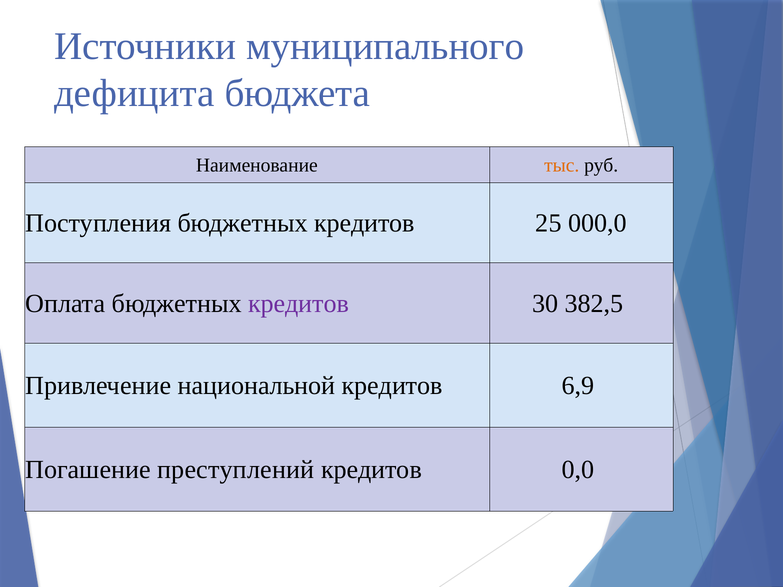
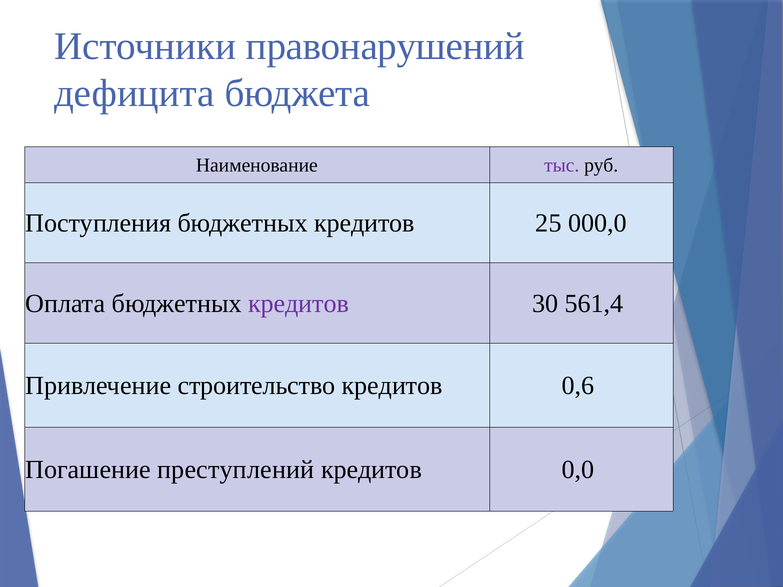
муниципального: муниципального -> правонарушений (385, 46)
тыс colour: orange -> purple (562, 165)
382,5: 382,5 -> 561,4 (594, 304)
национальной: национальной -> строительство (257, 386)
6,9: 6,9 -> 0,6 (578, 386)
